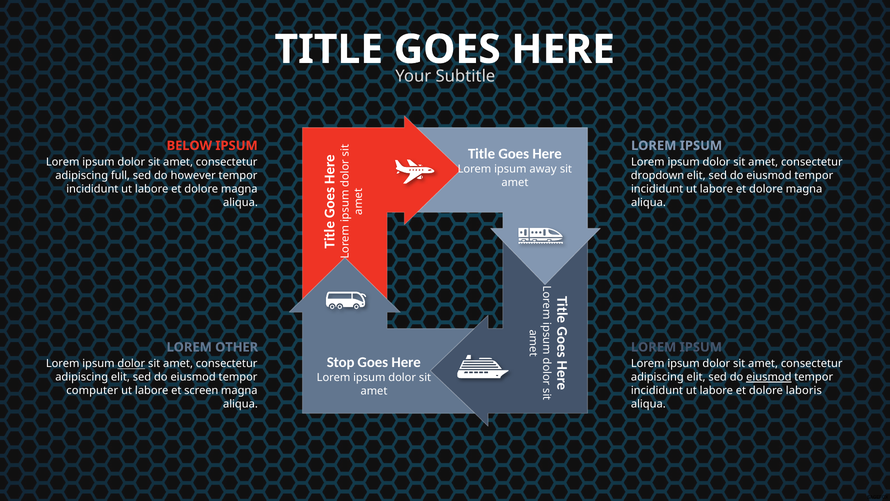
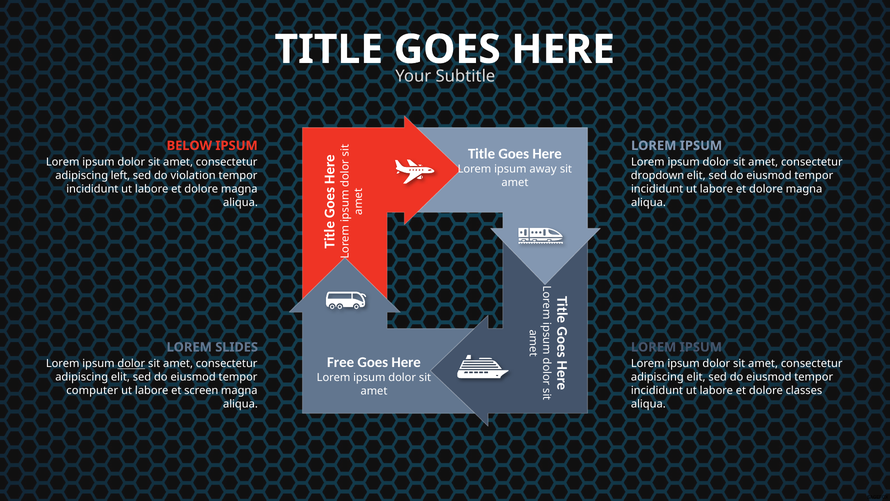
full: full -> left (120, 176)
however: however -> violation (193, 176)
OTHER: OTHER -> SLIDES (237, 347)
Stop: Stop -> Free (341, 362)
eiusmod underline: present -> none (769, 377)
laboris: laboris -> classes (804, 390)
